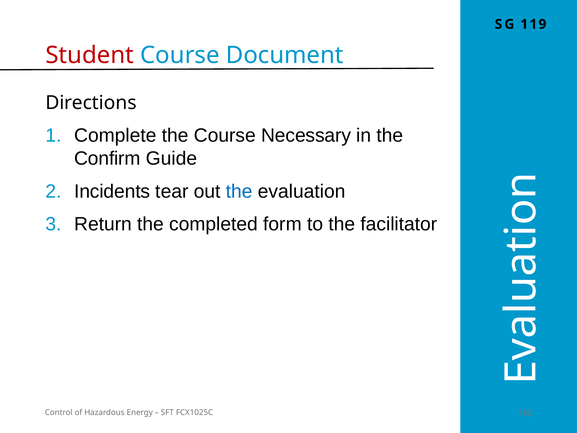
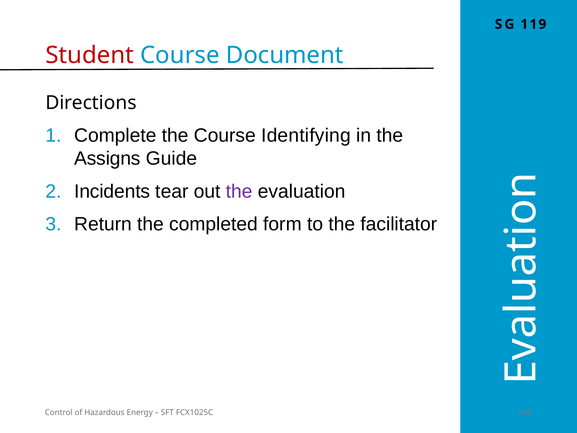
Necessary: Necessary -> Identifying (306, 135)
Confirm: Confirm -> Assigns (107, 159)
the colour: blue -> purple (239, 191)
